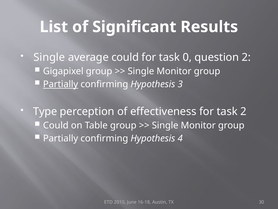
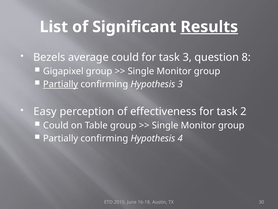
Results underline: none -> present (209, 27)
Single: Single -> Bezels (49, 57)
task 0: 0 -> 3 (187, 57)
question 2: 2 -> 8 (246, 57)
Type: Type -> Easy (45, 111)
